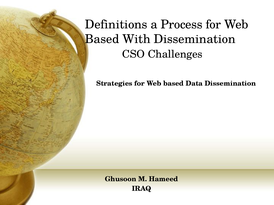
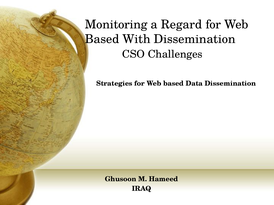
Definitions: Definitions -> Monitoring (116, 25)
Process: Process -> Regard (182, 25)
